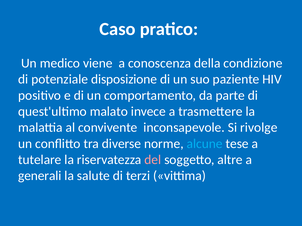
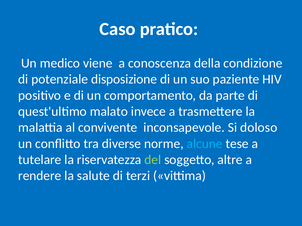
rivolge: rivolge -> doloso (259, 128)
del colour: pink -> light green (153, 160)
generali: generali -> rendere (40, 176)
